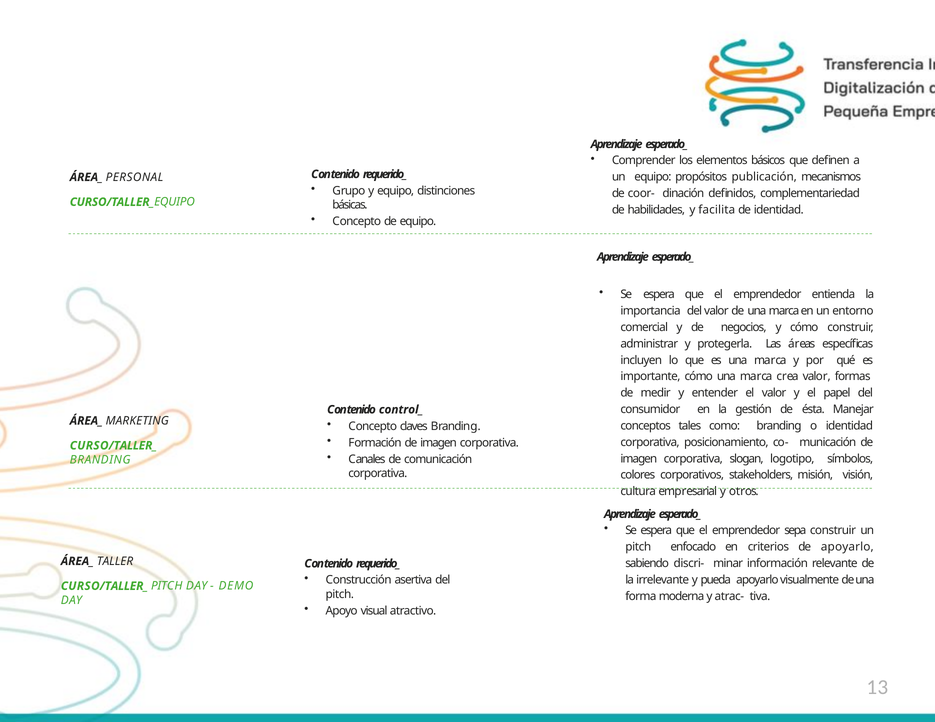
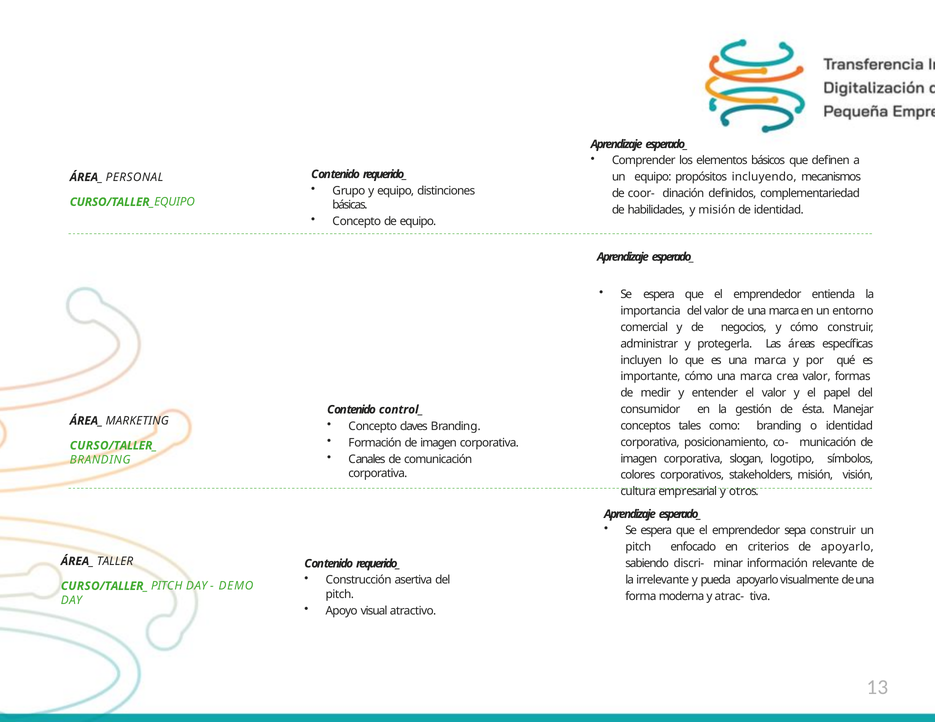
publicación: publicación -> incluyendo (764, 177)
y facilita: facilita -> misión (717, 210)
